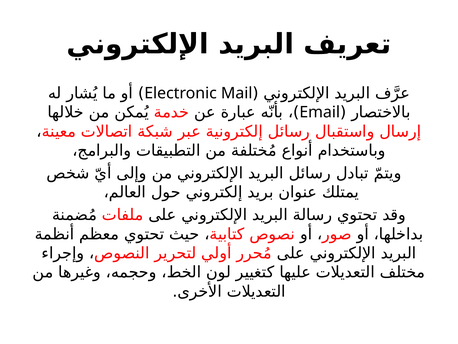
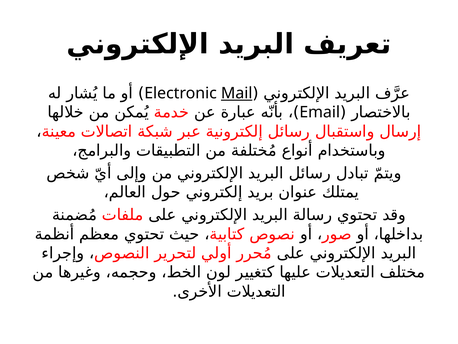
Mail underline: none -> present (237, 93)
